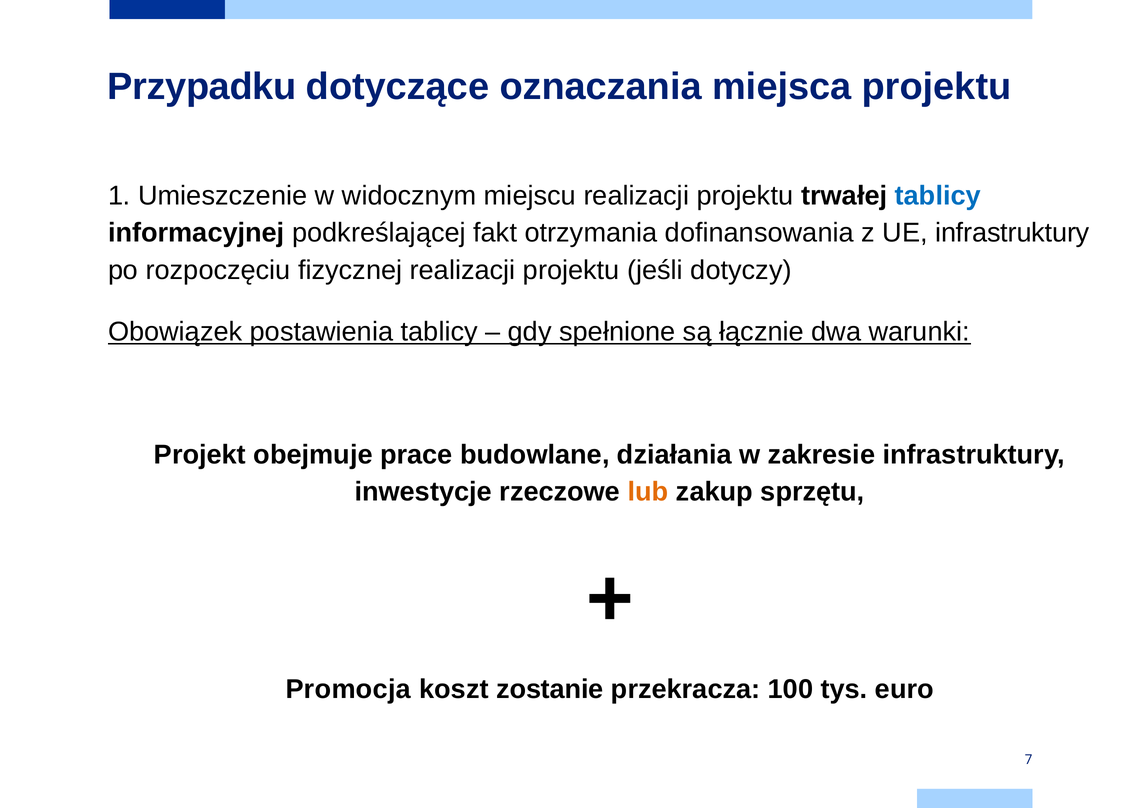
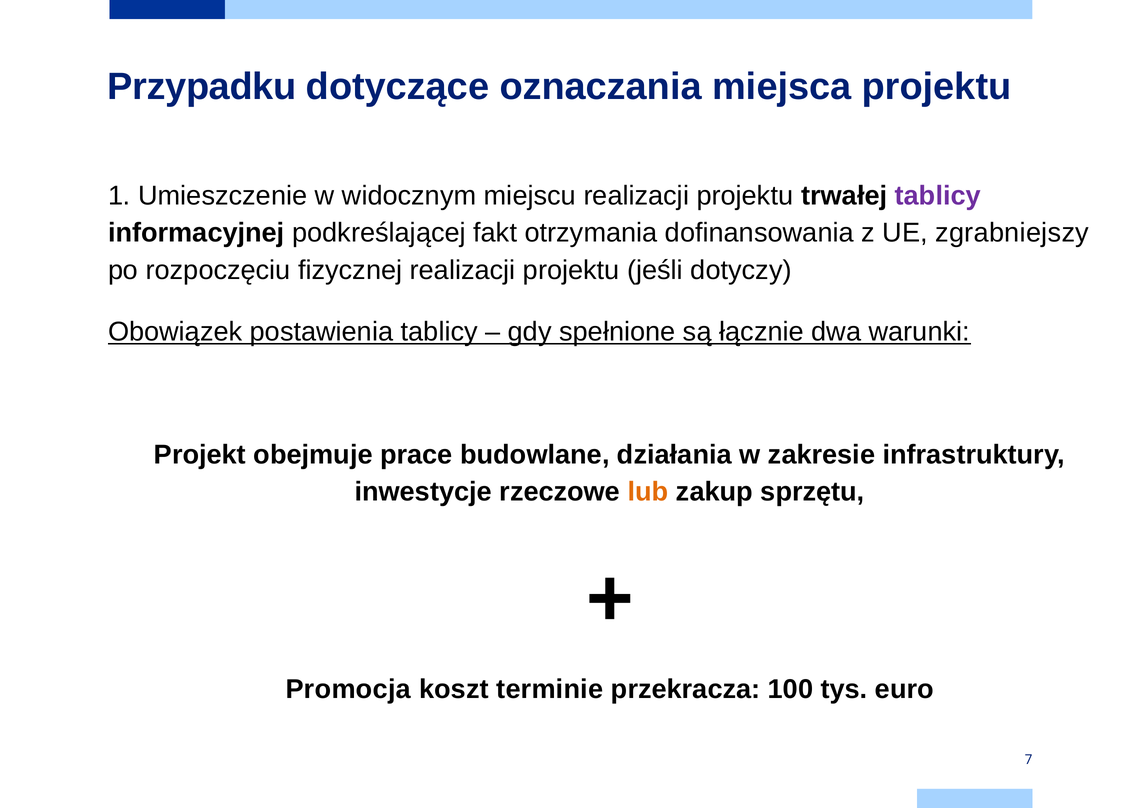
tablicy colour: blue -> purple (938, 196)
UE infrastruktury: infrastruktury -> zgrabniejszy (1012, 233)
zostanie: zostanie -> terminie (550, 689)
